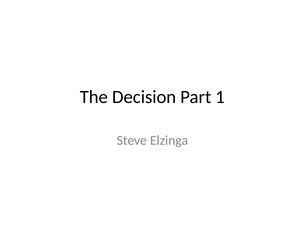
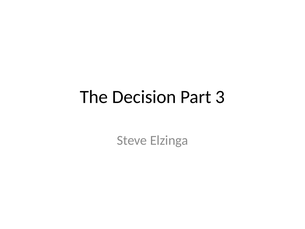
1: 1 -> 3 (220, 97)
